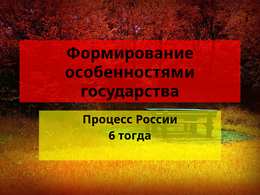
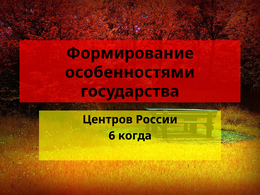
Процесс: Процесс -> Центров (108, 120)
тогда: тогда -> когда (135, 136)
